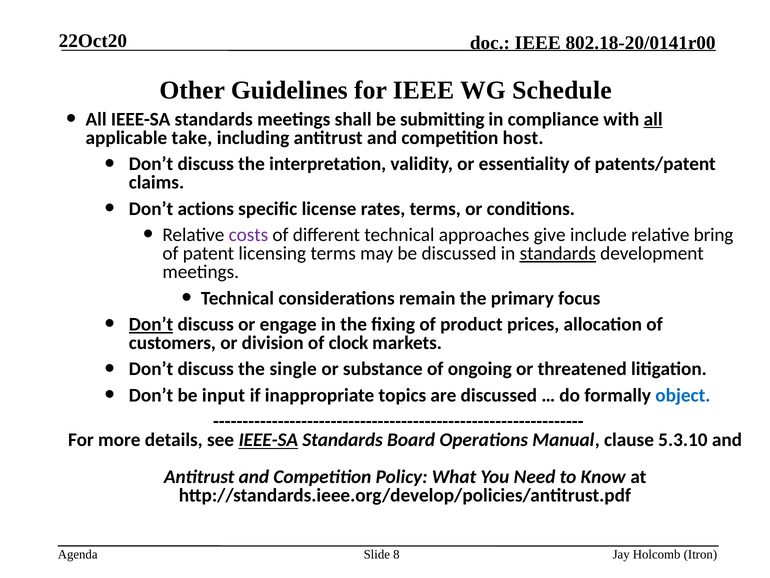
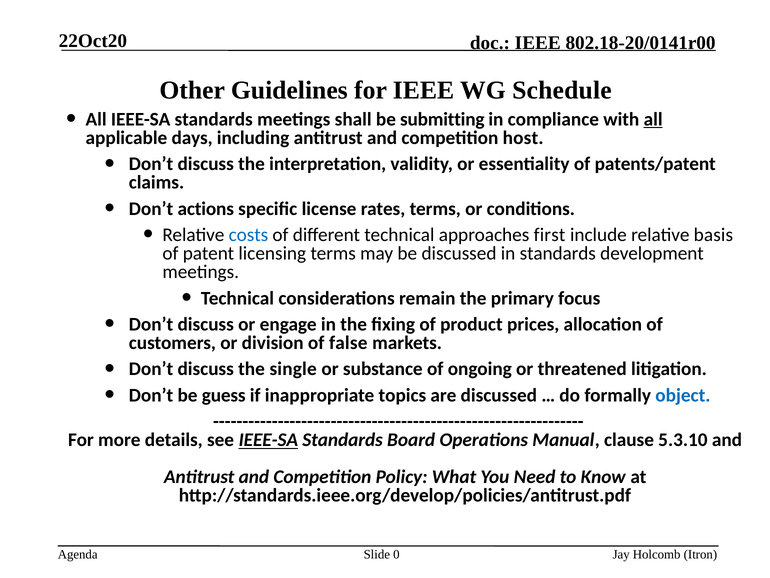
take: take -> days (192, 138)
costs colour: purple -> blue (248, 235)
give: give -> first (550, 235)
bring: bring -> basis (713, 235)
standards underline: present -> none (558, 253)
Don’t underline: present -> none (151, 324)
clock: clock -> false (348, 343)
input: input -> guess (224, 395)
8: 8 -> 0 (396, 554)
